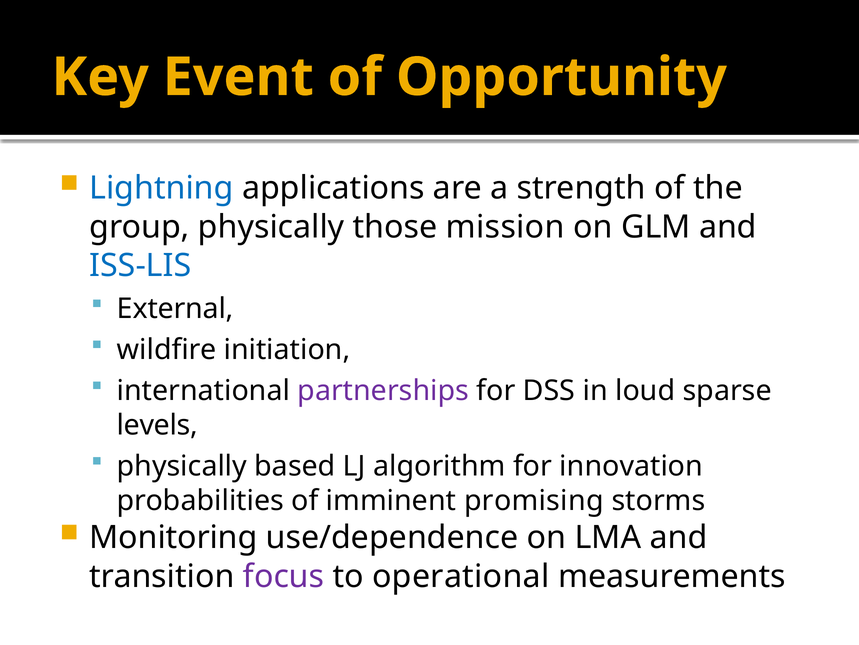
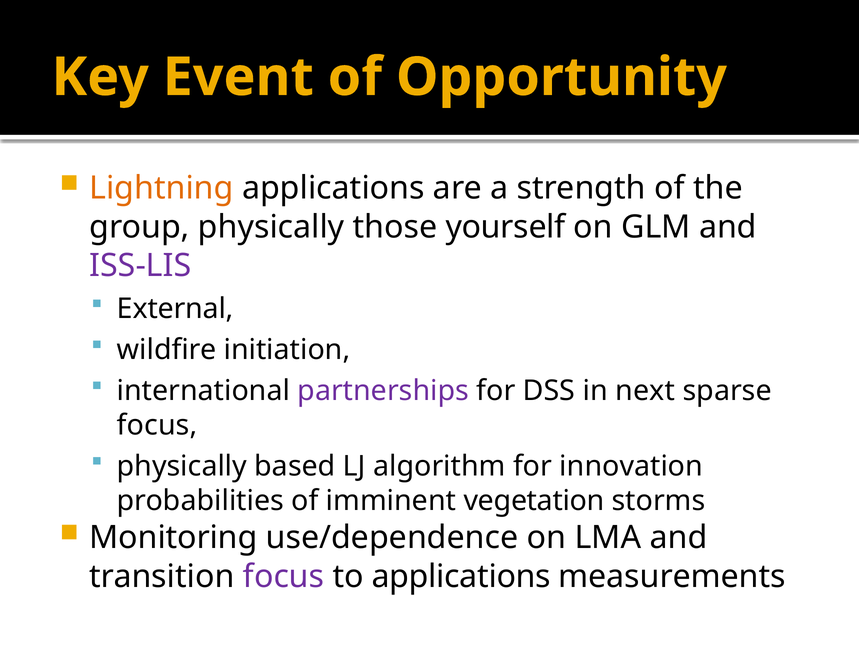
Lightning colour: blue -> orange (162, 188)
mission: mission -> yourself (506, 227)
ISS-LIS colour: blue -> purple (140, 265)
loud: loud -> next (645, 391)
levels: levels -> focus (157, 425)
promising: promising -> vegetation (534, 500)
to operational: operational -> applications (461, 576)
